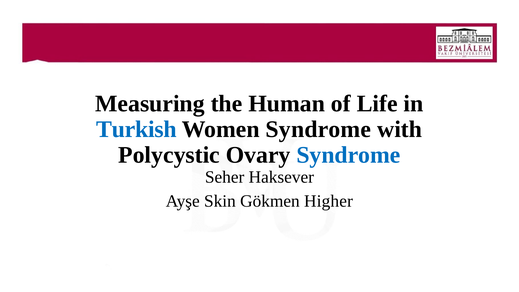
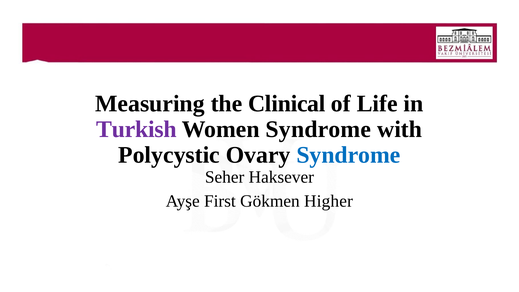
Human: Human -> Clinical (287, 104)
Turkish colour: blue -> purple (136, 129)
Skin: Skin -> First (220, 201)
